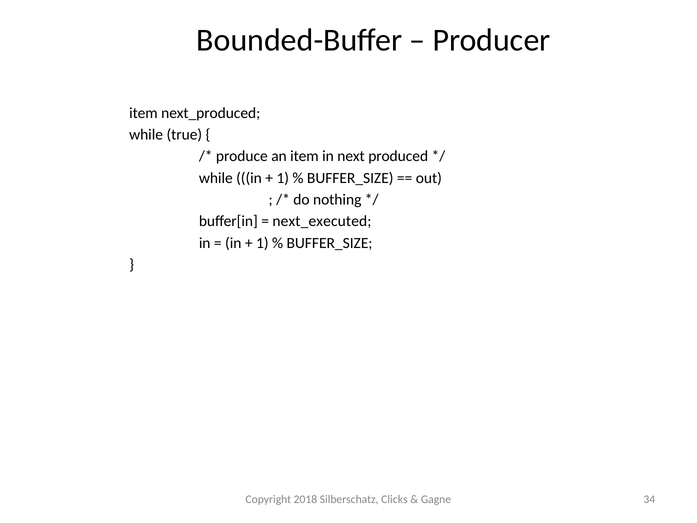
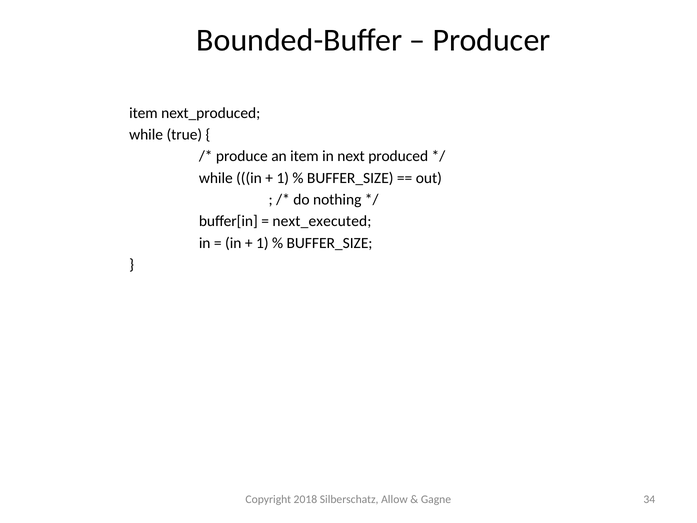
Clicks: Clicks -> Allow (394, 499)
